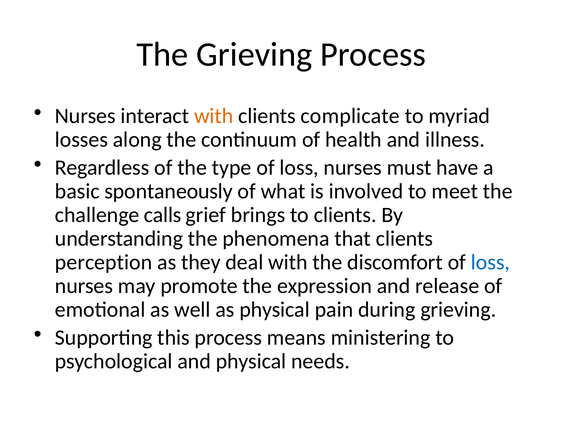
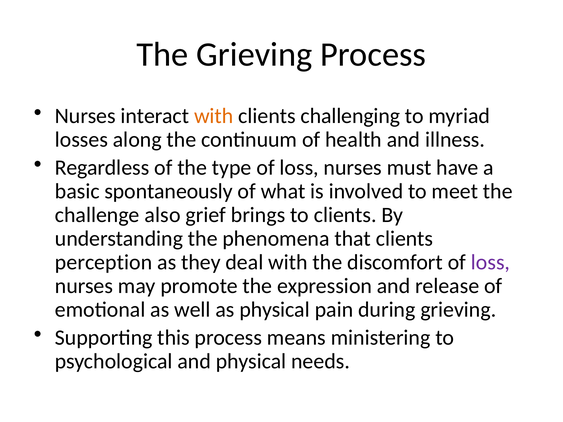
complicate: complicate -> challenging (350, 116)
calls: calls -> also (162, 215)
loss colour: blue -> purple (490, 262)
